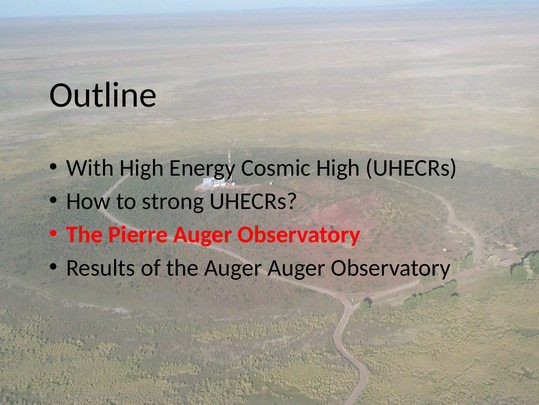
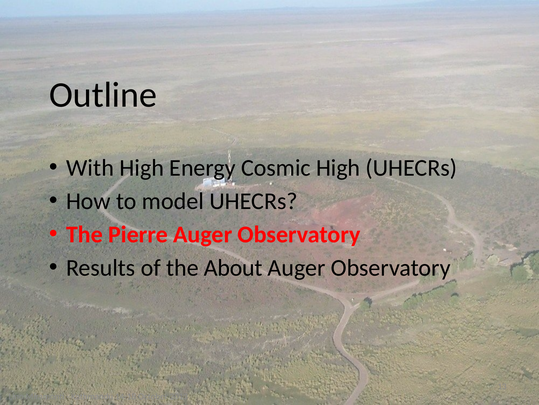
strong: strong -> model (173, 201)
the Auger: Auger -> About (233, 267)
